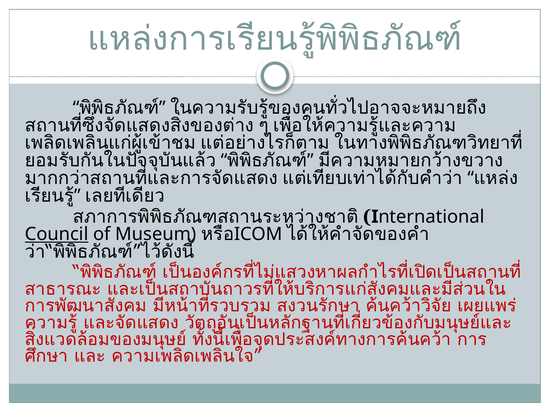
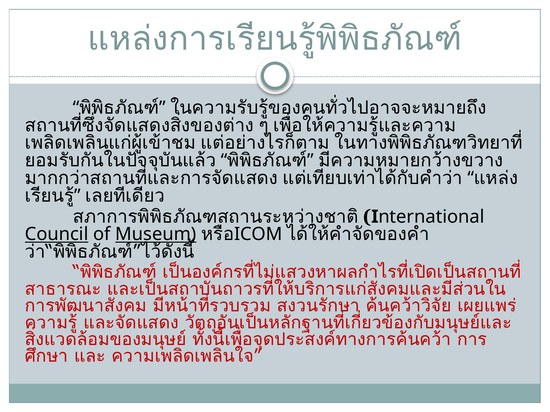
Museum underline: none -> present (156, 235)
